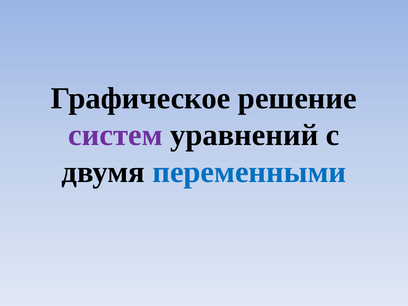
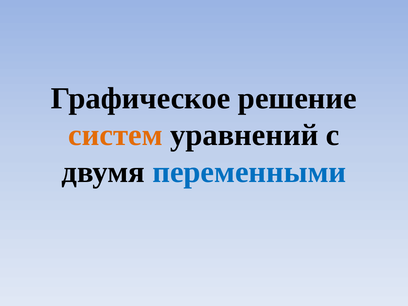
систем colour: purple -> orange (115, 135)
